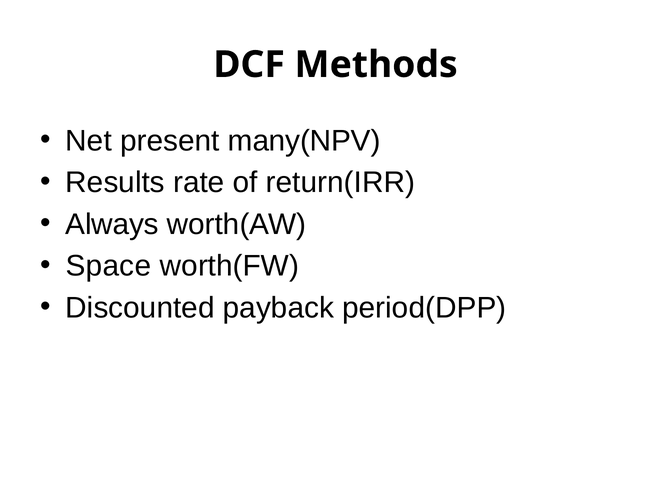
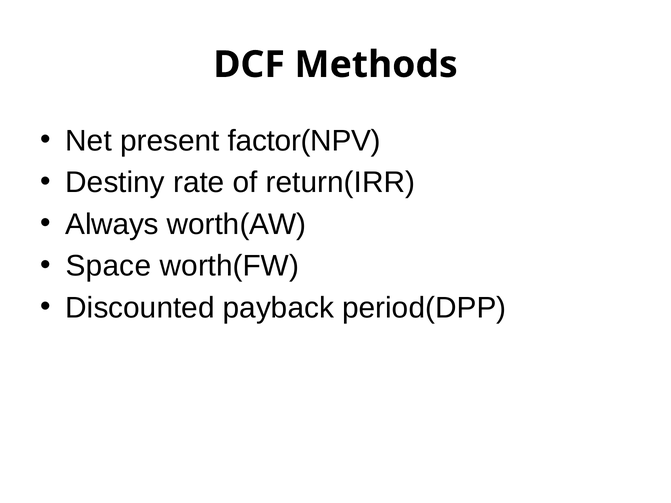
many(NPV: many(NPV -> factor(NPV (304, 141)
Results: Results -> Destiny (115, 183)
